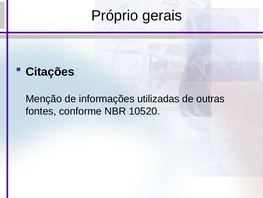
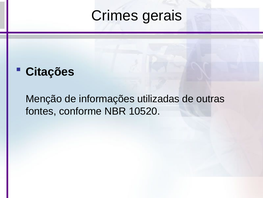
Próprio: Próprio -> Crimes (115, 16)
